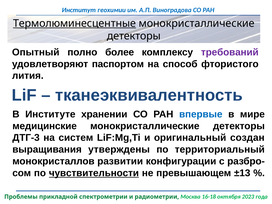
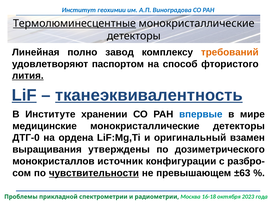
Опытный: Опытный -> Линейная (36, 52)
более: более -> завод (120, 52)
требований colour: purple -> orange (230, 52)
лития underline: none -> present (28, 76)
LiF underline: none -> present (24, 95)
тканеэквивалентность underline: none -> present (149, 95)
ДТГ-3: ДТГ-3 -> ДТГ-0 (26, 138)
систем: систем -> ордена (76, 138)
создан: создан -> взамен (247, 138)
территориальный: территориальный -> дозиметрического (220, 150)
развитии: развитии -> источник (120, 161)
±13: ±13 -> ±63 (242, 173)
